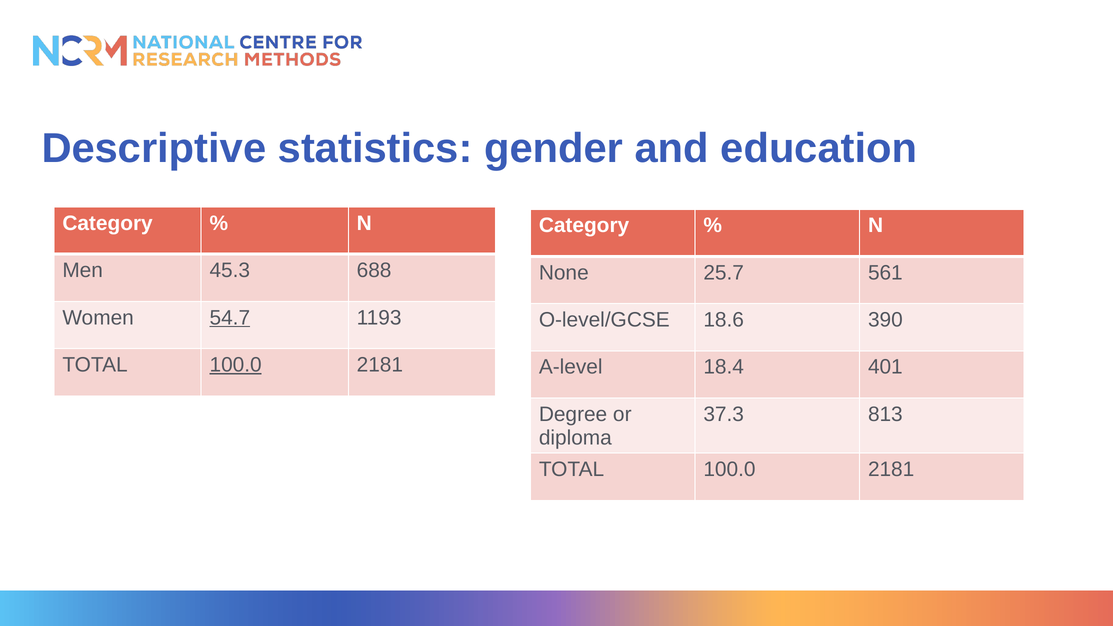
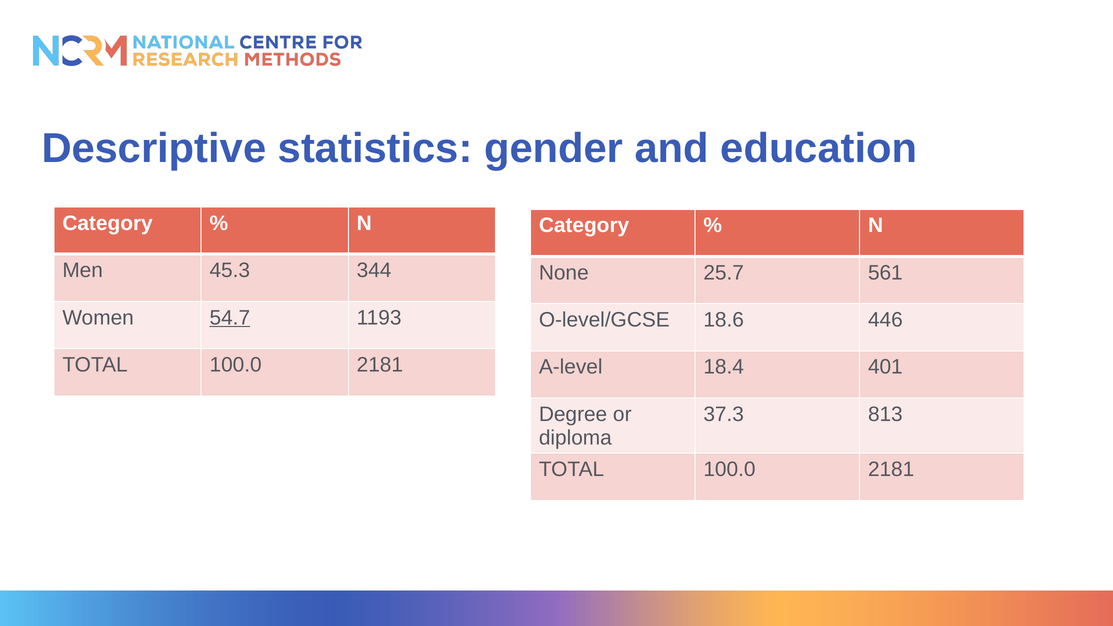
688: 688 -> 344 (374, 270)
390: 390 -> 446 (885, 320)
100.0 underline: present -> none (236, 365)
